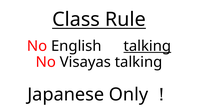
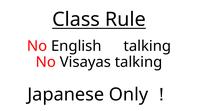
talking underline: present -> none (147, 46)
